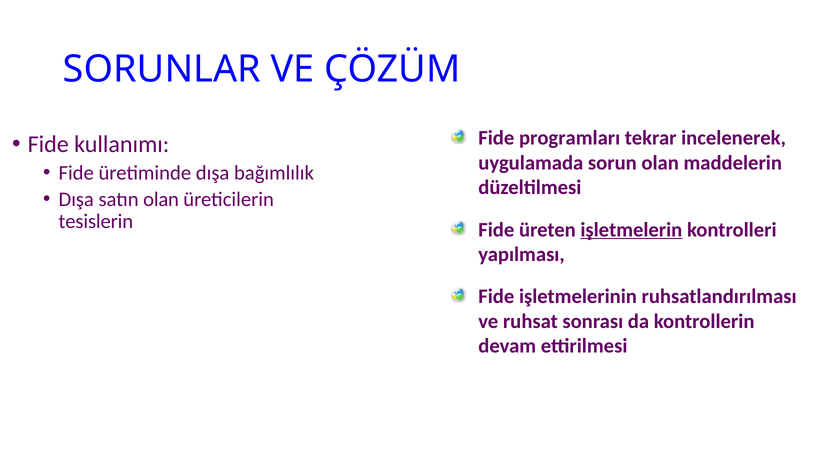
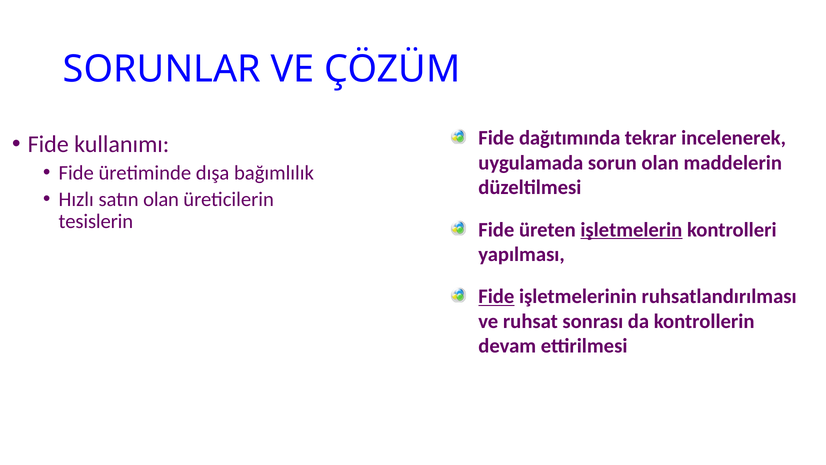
programları: programları -> dağıtımında (570, 138)
Dışa: Dışa -> Hızlı (76, 199)
Fide underline: none -> present (496, 296)
